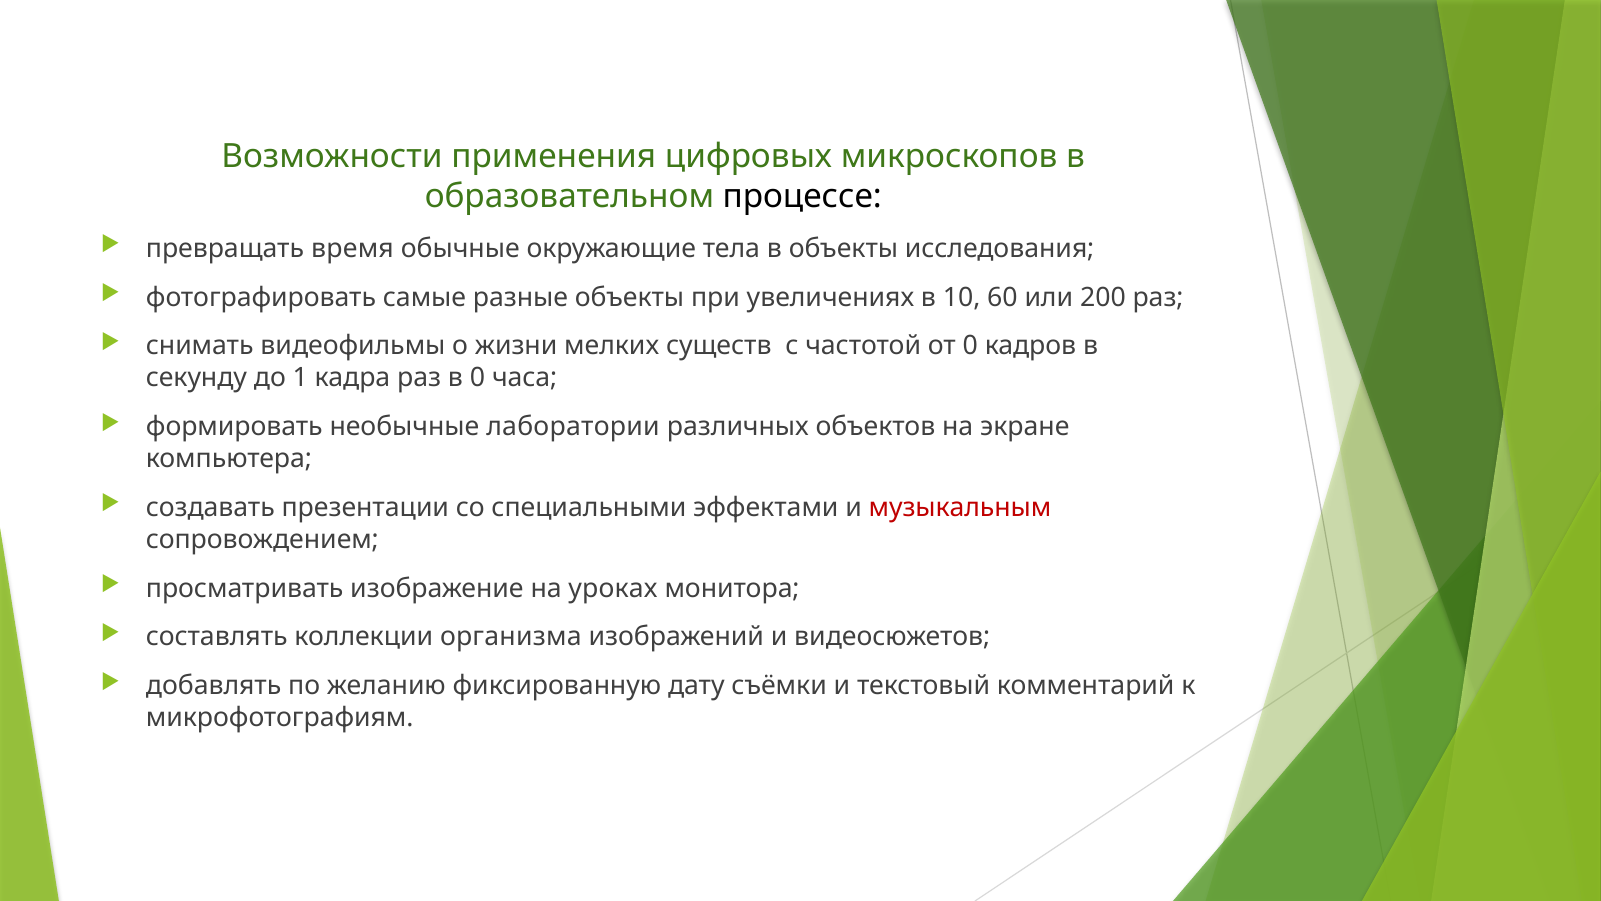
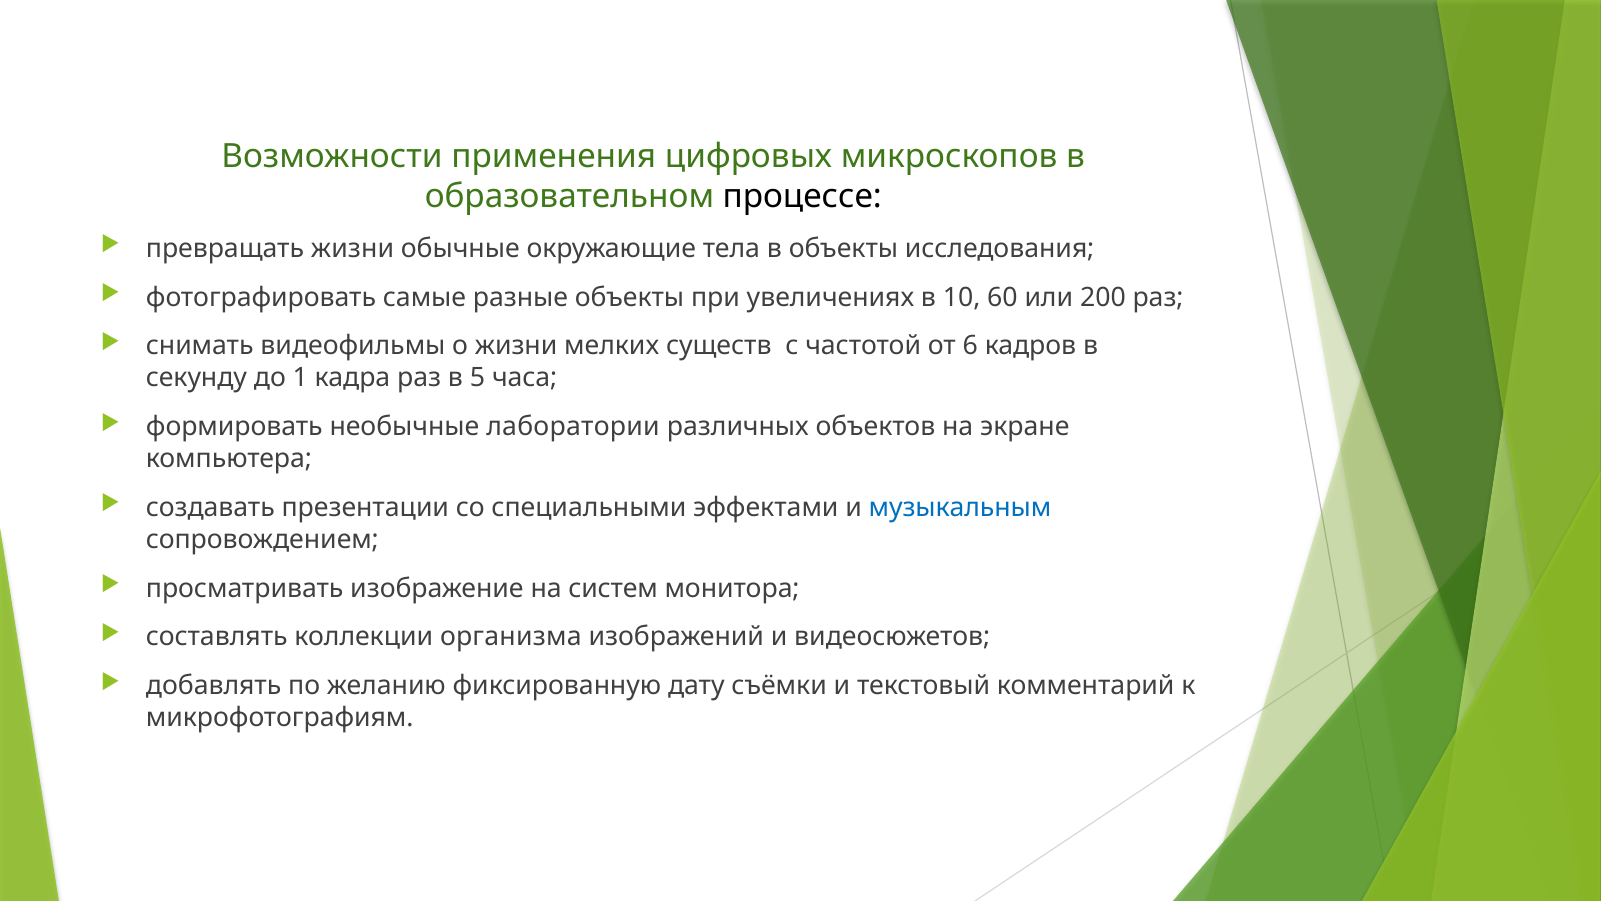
превращать время: время -> жизни (353, 249)
от 0: 0 -> 6 (970, 346)
в 0: 0 -> 5 (477, 378)
музыкальным colour: red -> blue (960, 507)
уроках: уроках -> систем (613, 588)
